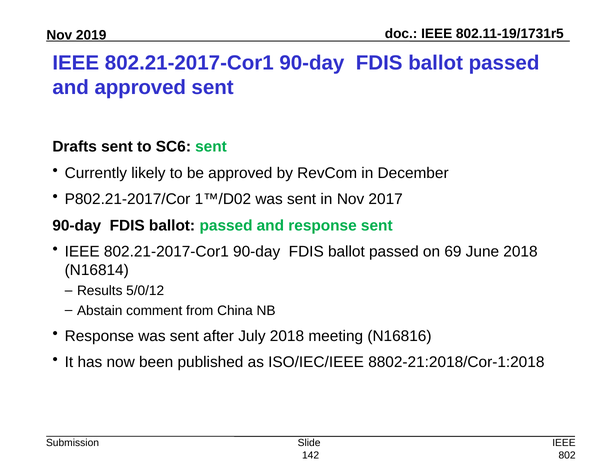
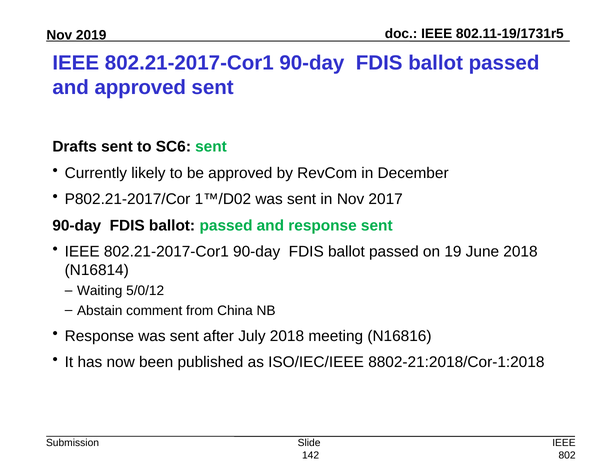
69: 69 -> 19 (453, 252)
Results: Results -> Waiting (100, 291)
